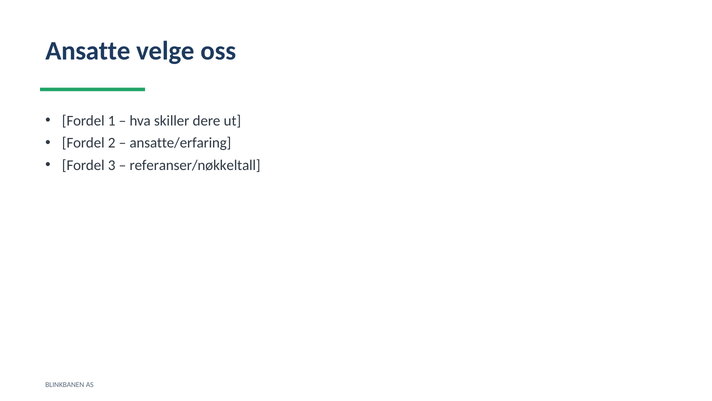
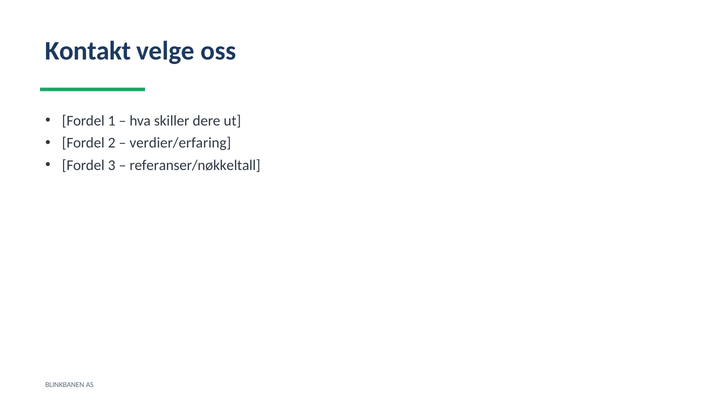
Ansatte: Ansatte -> Kontakt (88, 51)
ansatte/erfaring: ansatte/erfaring -> verdier/erfaring (180, 143)
